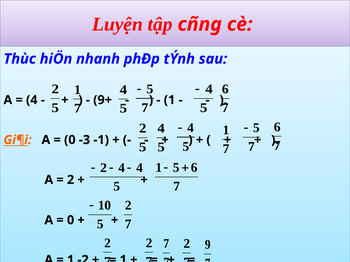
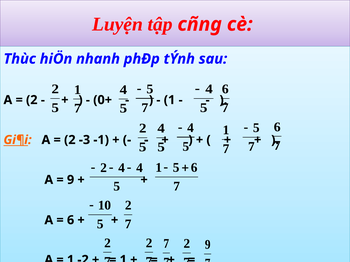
4: 4 -> 2 (32, 100)
9+: 9+ -> 0+ (103, 100)
0: 0 -> 2 (70, 140)
2: 2 -> 9 (71, 180)
0: 0 -> 6 (71, 220)
